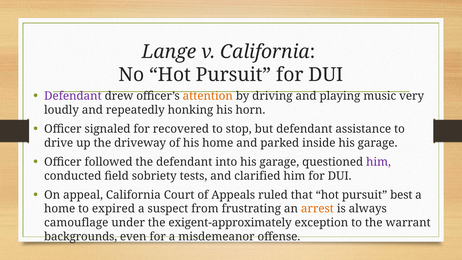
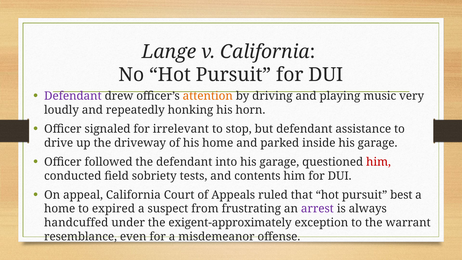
recovered: recovered -> irrelevant (181, 129)
him colour: purple -> red (379, 162)
clarified: clarified -> contents (257, 176)
arrest colour: orange -> purple (317, 209)
camouflage: camouflage -> handcuffed (76, 223)
backgrounds: backgrounds -> resemblance (81, 236)
